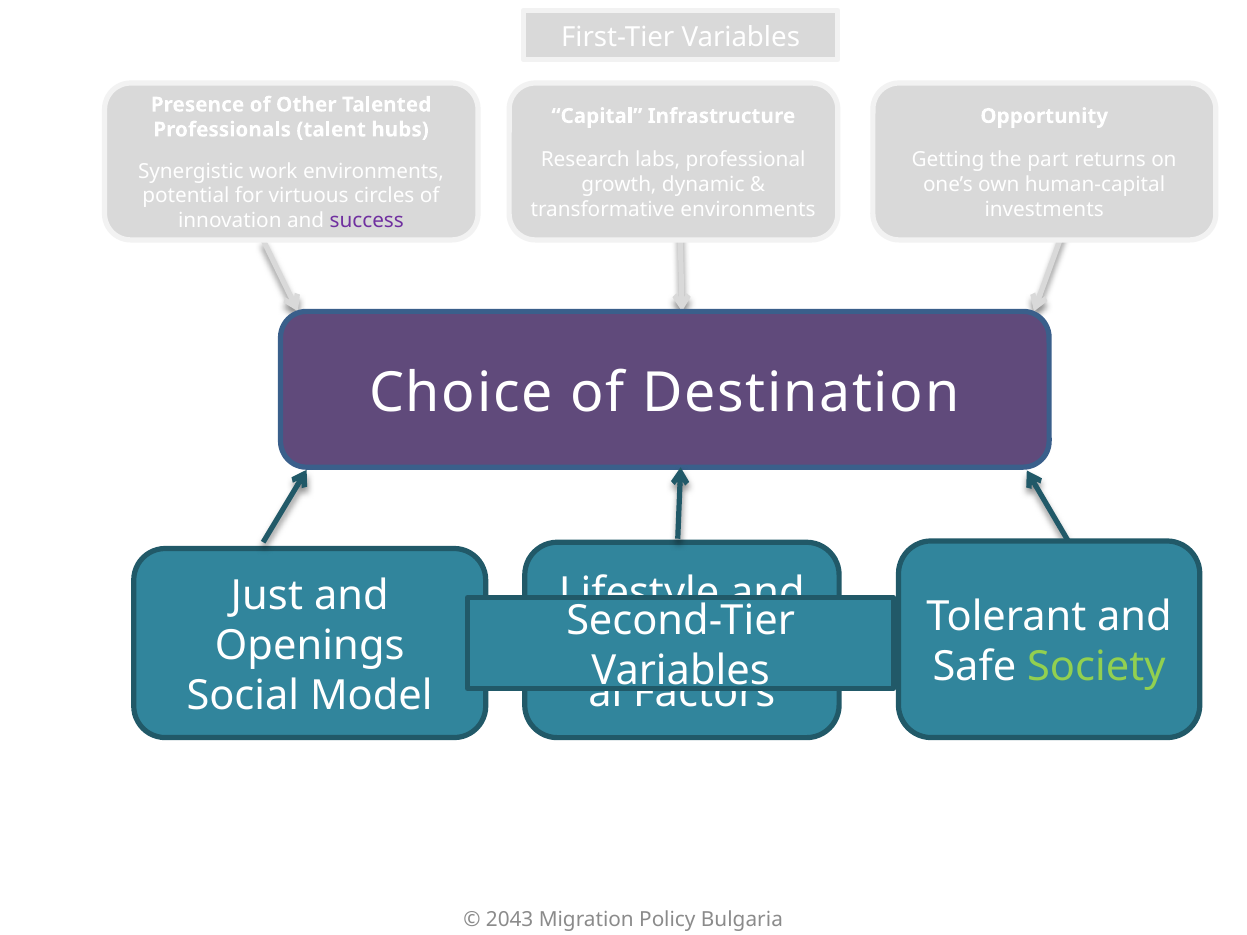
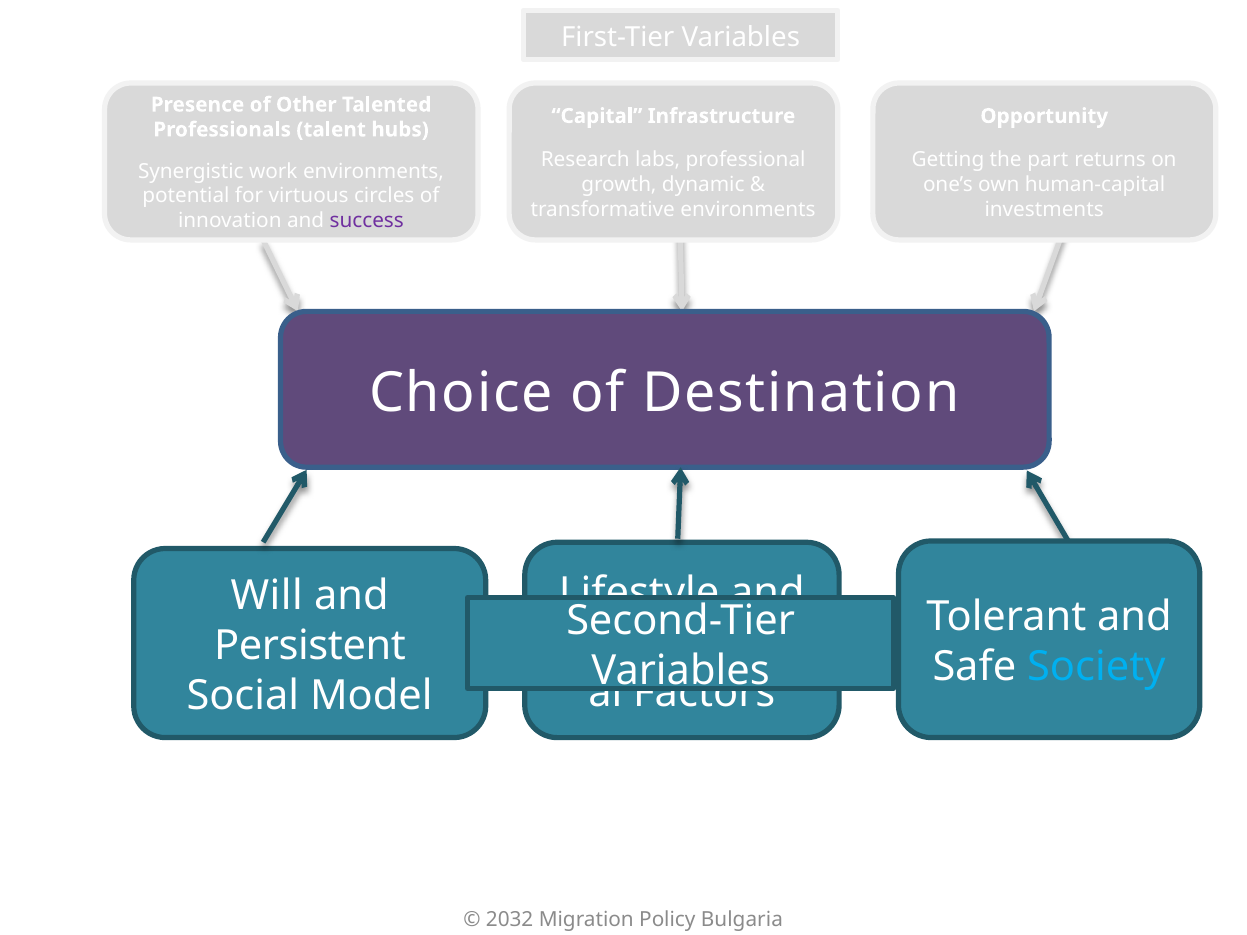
Just: Just -> Will (267, 596)
Openings: Openings -> Persistent (310, 646)
Society colour: light green -> light blue (1096, 667)
2043: 2043 -> 2032 (510, 920)
